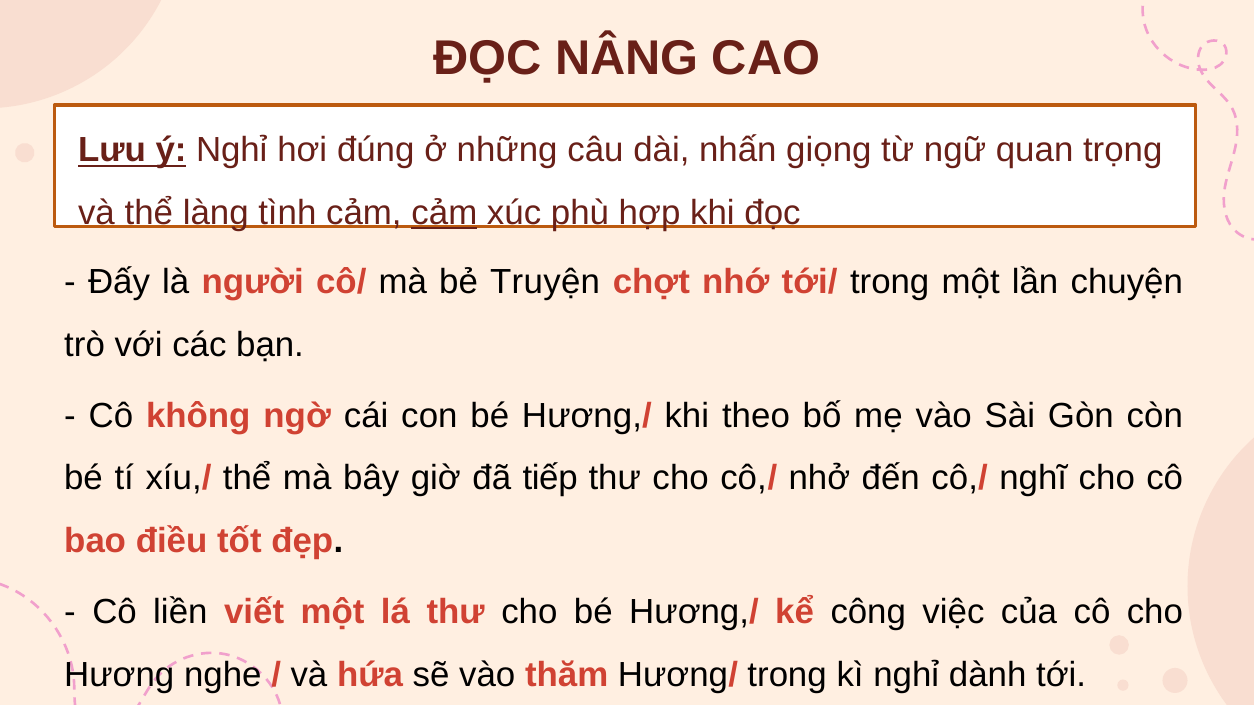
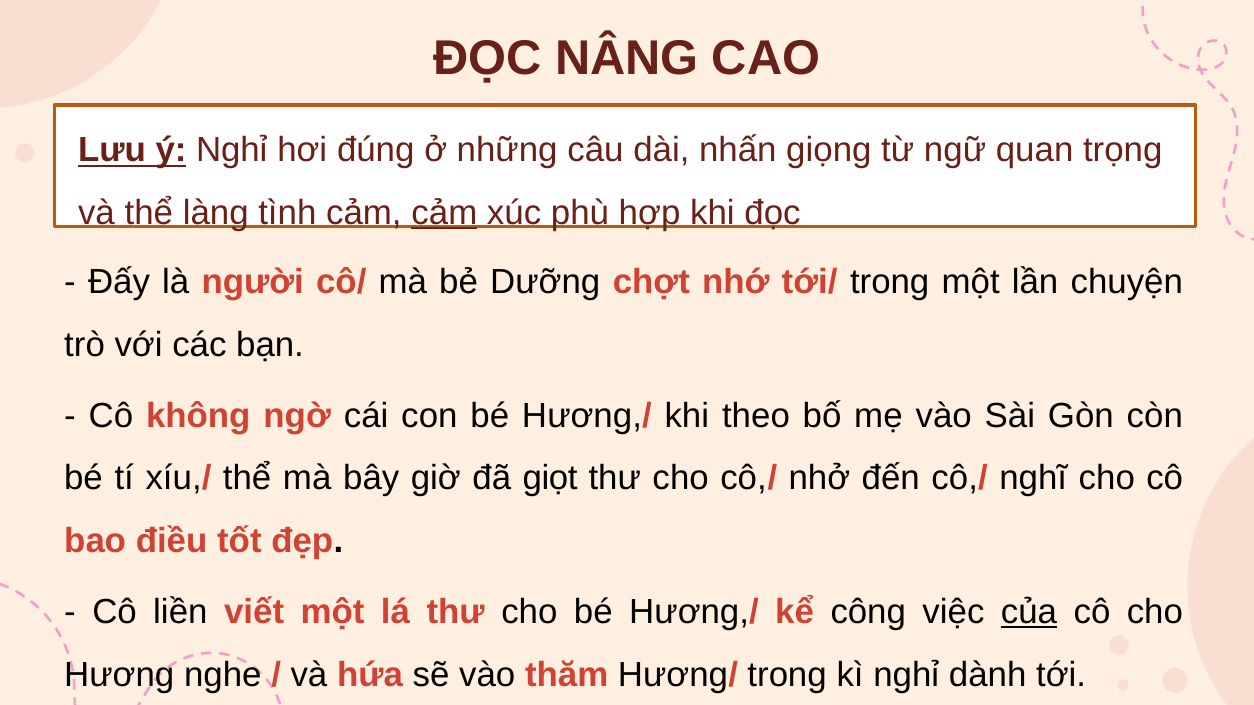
Truyện: Truyện -> Dưỡng (545, 282)
tiếp: tiếp -> giọt (550, 479)
của underline: none -> present (1029, 612)
